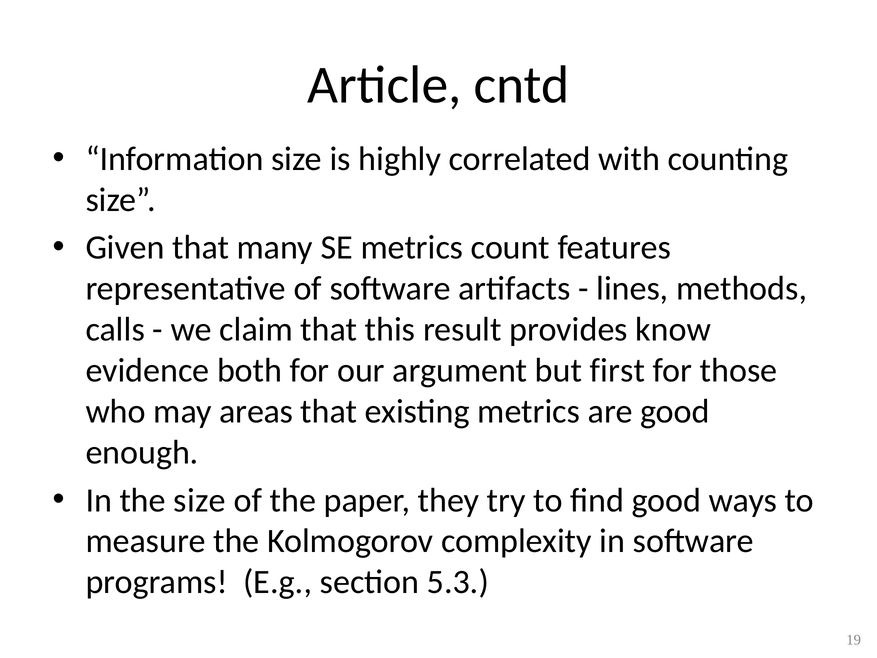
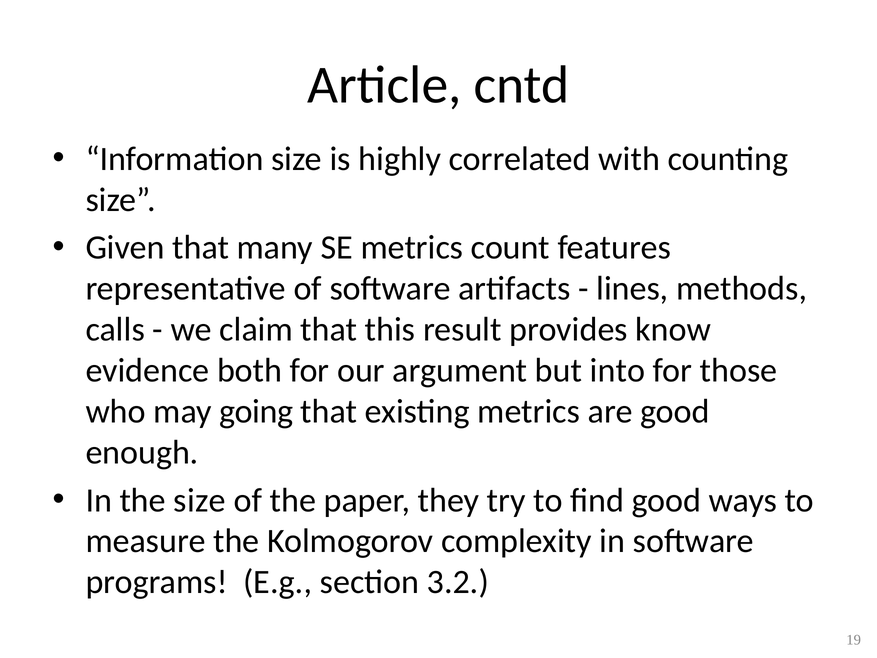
first: first -> into (617, 370)
areas: areas -> going (256, 411)
5.3: 5.3 -> 3.2 (458, 582)
